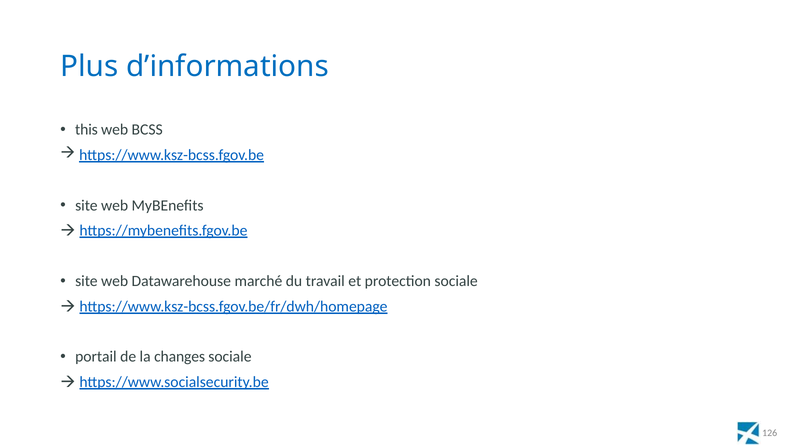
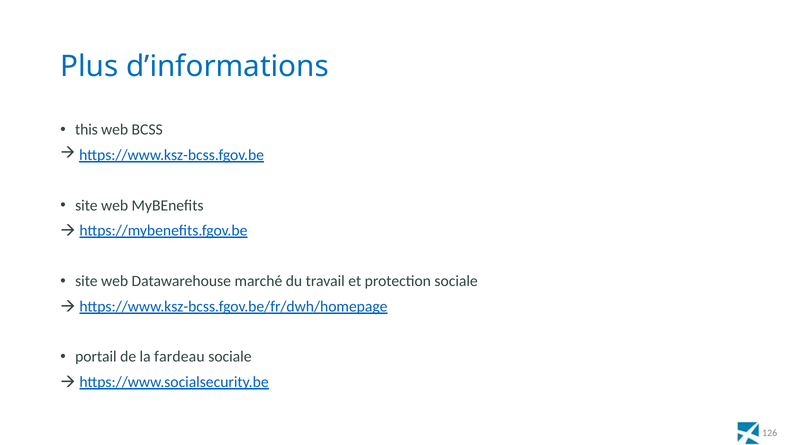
changes: changes -> fardeau (179, 357)
